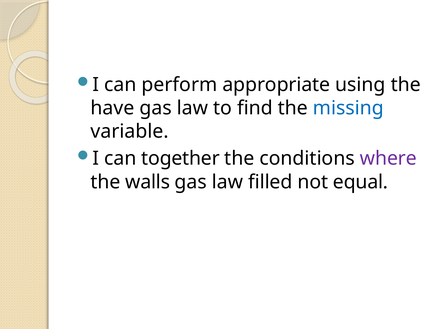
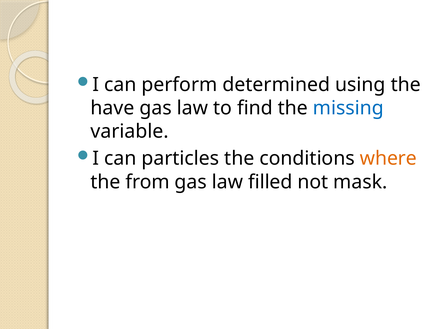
appropriate: appropriate -> determined (276, 85)
together: together -> particles (180, 158)
where colour: purple -> orange (388, 158)
walls: walls -> from (148, 182)
equal: equal -> mask (360, 182)
